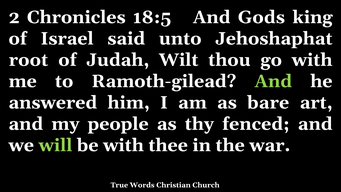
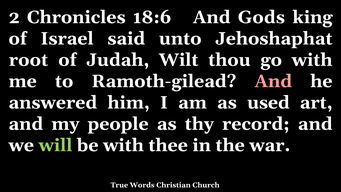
18:5: 18:5 -> 18:6 (152, 17)
And colour: light green -> pink (273, 81)
bare: bare -> used (268, 103)
fenced: fenced -> record (256, 124)
